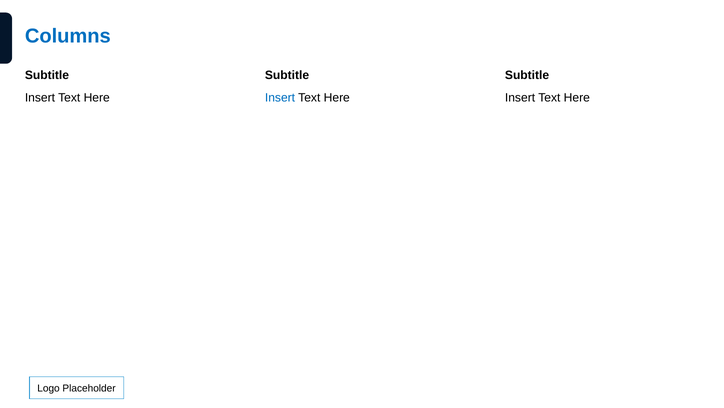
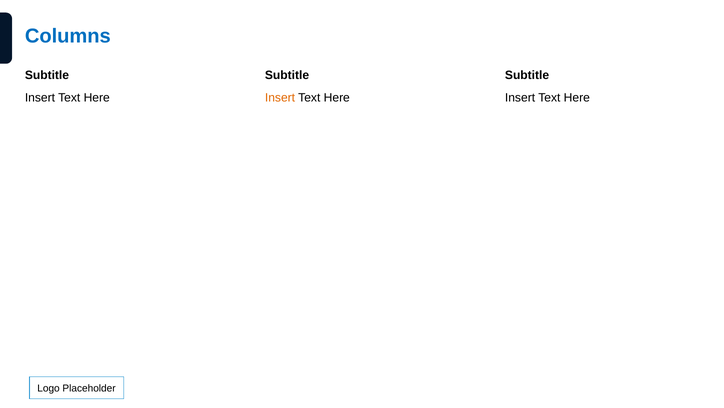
Insert colour: blue -> orange (280, 98)
